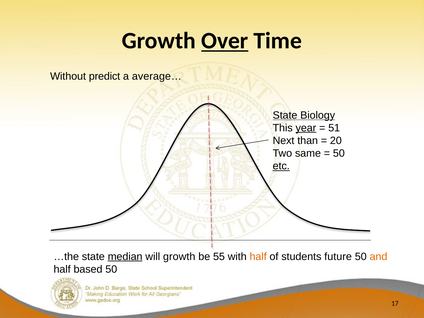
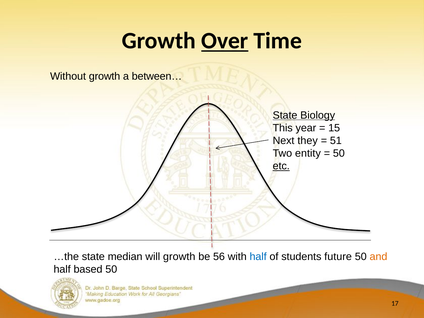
Without predict: predict -> growth (105, 76)
average…: average… -> between… (157, 76)
year underline: present -> none (306, 128)
51: 51 -> 15 (334, 128)
than: than -> they (308, 141)
20: 20 -> 51 (336, 141)
same: same -> entity (308, 153)
median underline: present -> none (125, 257)
55: 55 -> 56 (219, 257)
half colour: orange -> blue (258, 257)
